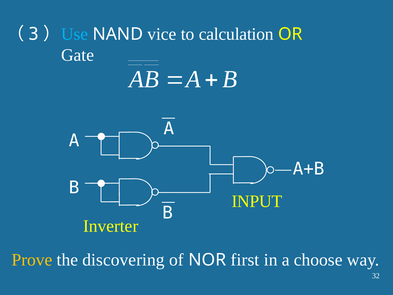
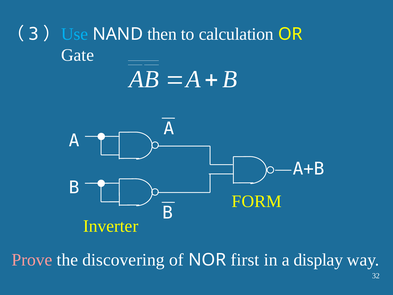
vice: vice -> then (162, 34)
INPUT: INPUT -> FORM (257, 201)
Prove colour: yellow -> pink (32, 260)
choose: choose -> display (318, 260)
